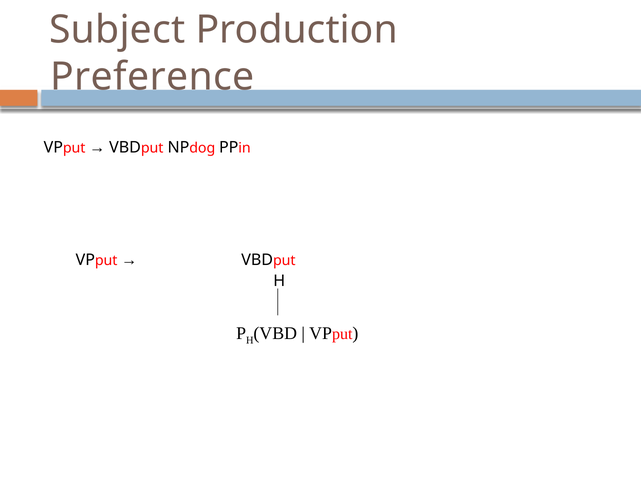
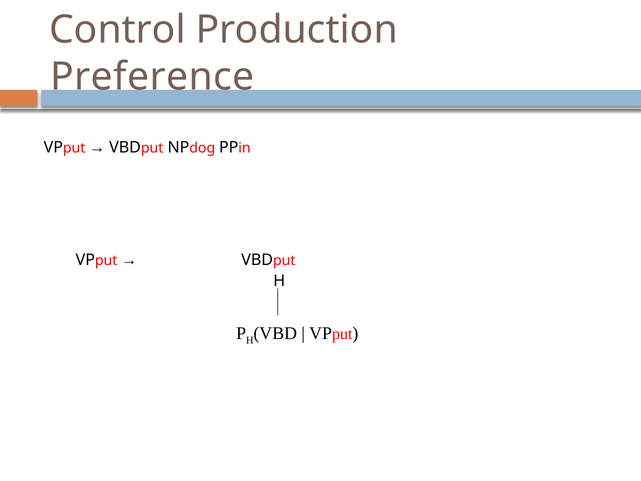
Subject: Subject -> Control (117, 30)
